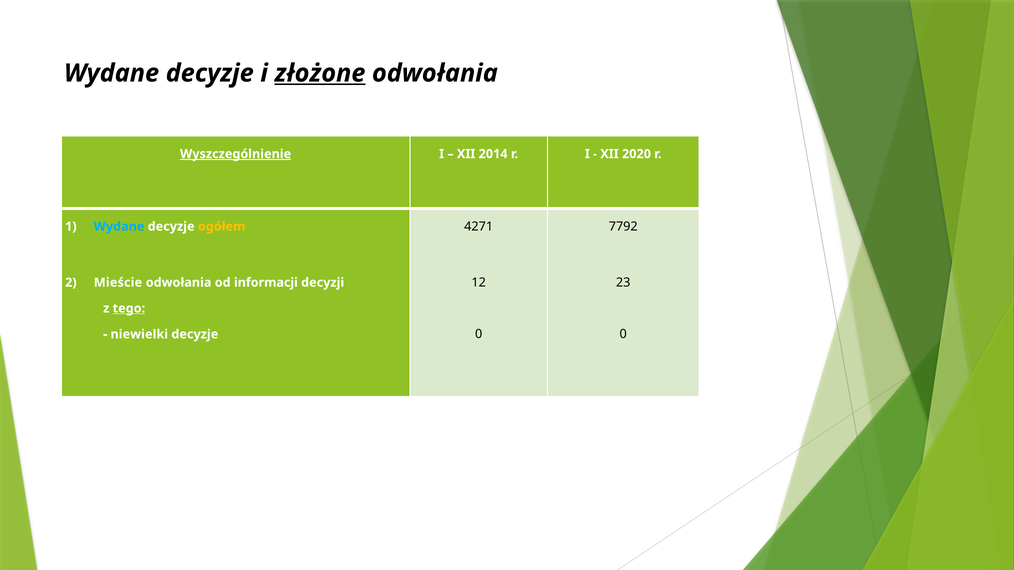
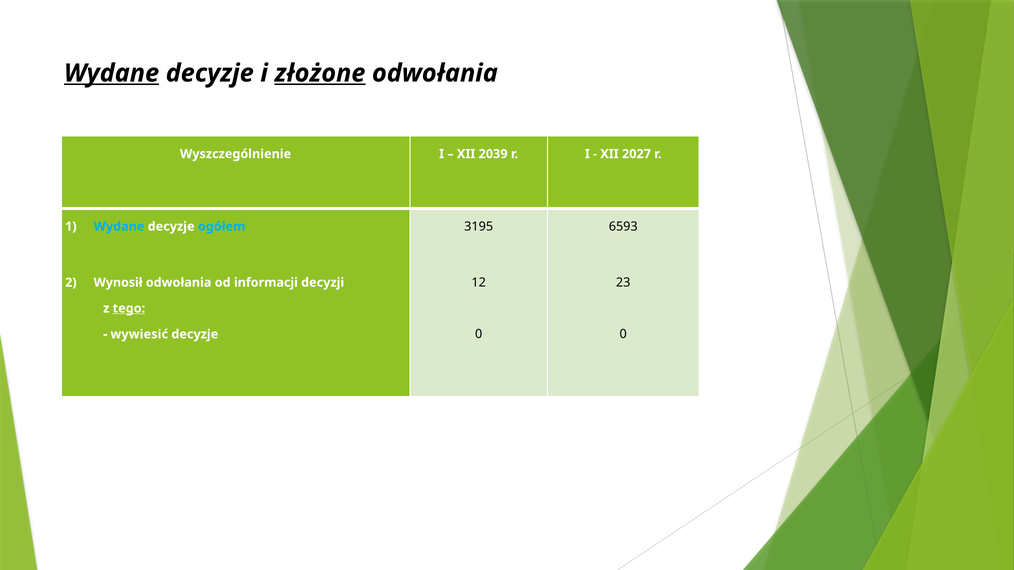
Wydane underline: none -> present (112, 73)
Wyszczególnienie underline: present -> none (236, 154)
2014: 2014 -> 2039 (493, 154)
2020: 2020 -> 2027 (636, 154)
4271: 4271 -> 3195 (479, 227)
7792: 7792 -> 6593 (623, 227)
ogółem colour: yellow -> light blue (222, 227)
Mieście: Mieście -> Wynosił (118, 283)
niewielki: niewielki -> wywiesić (139, 334)
